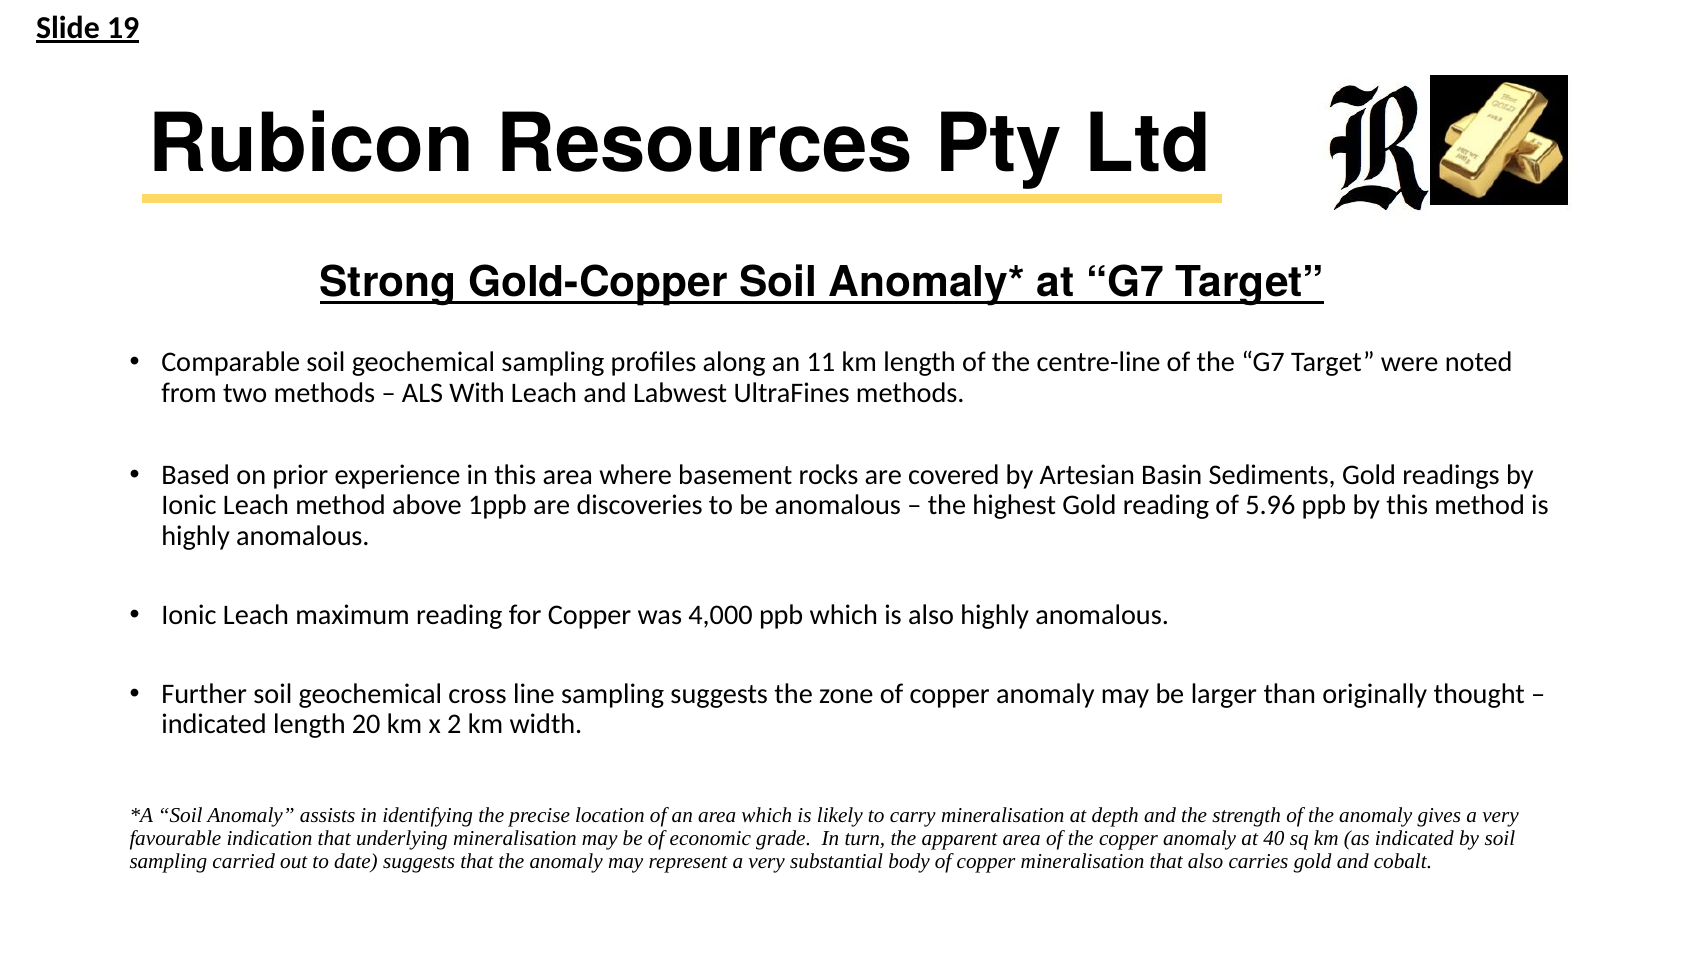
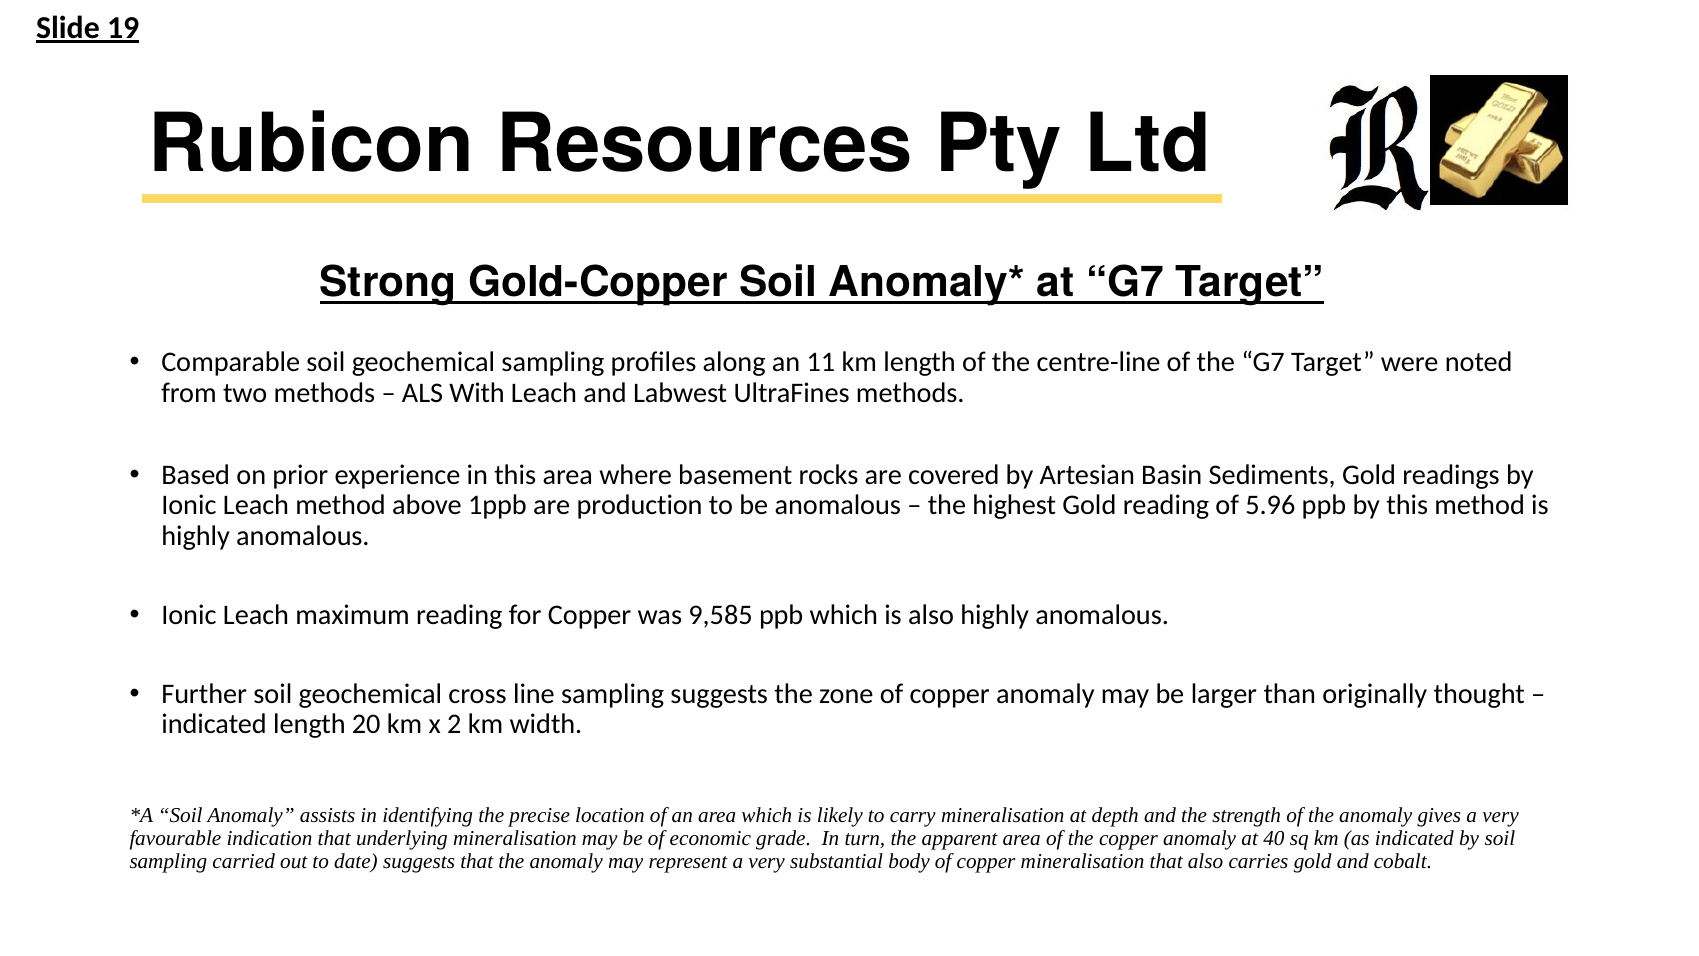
discoveries: discoveries -> production (640, 505)
4,000: 4,000 -> 9,585 (721, 615)
